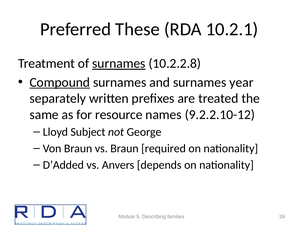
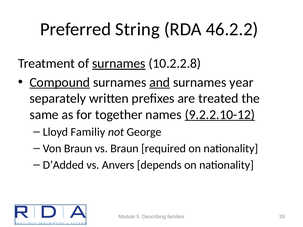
These: These -> String (137, 29)
10.2.1: 10.2.1 -> 46.2.2 (232, 29)
and underline: none -> present (160, 82)
resource: resource -> together (119, 115)
9.2.2.10-12 underline: none -> present (220, 115)
Subject: Subject -> Familiy (88, 132)
